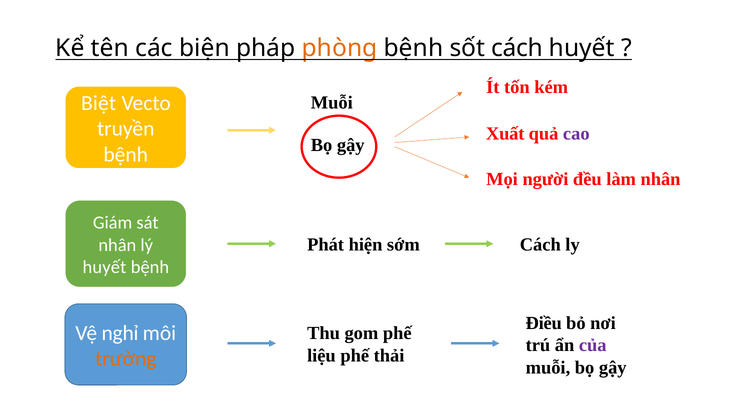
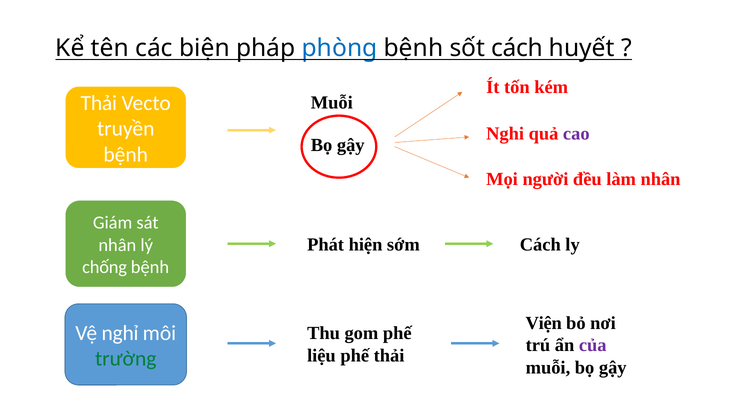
phòng colour: orange -> blue (340, 48)
Biệt: Biệt -> Thải (99, 103)
Xuất: Xuất -> Nghi (505, 134)
huyết: huyết -> chống (105, 267)
Điều: Điều -> Viện (544, 323)
trường colour: orange -> green (126, 359)
